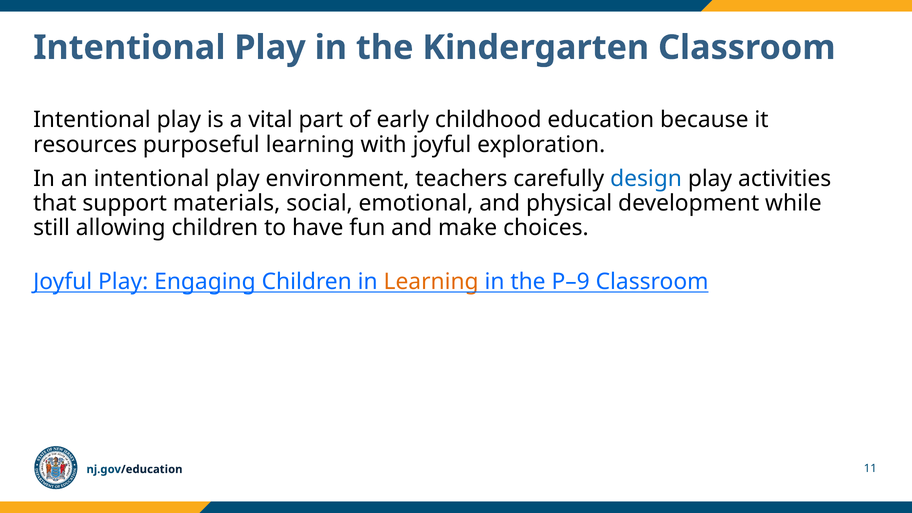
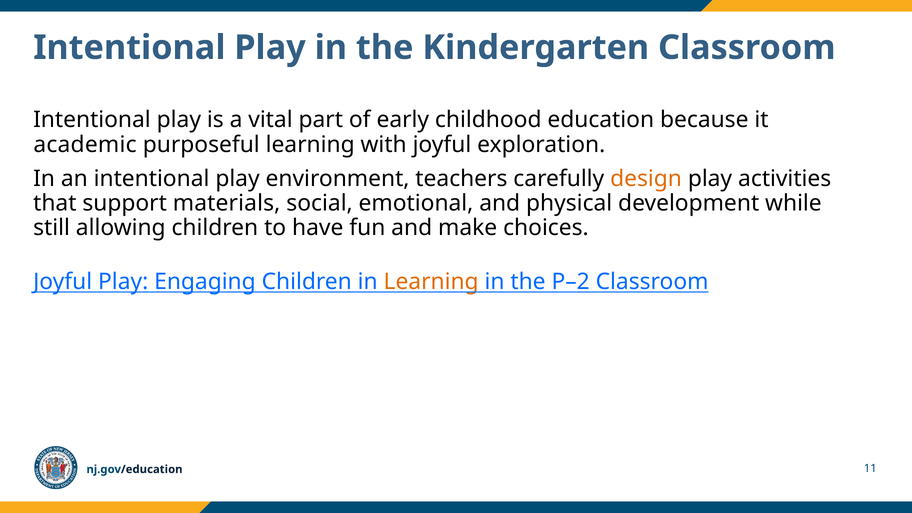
resources: resources -> academic (85, 145)
design colour: blue -> orange (646, 179)
P–9: P–9 -> P–2 (571, 282)
